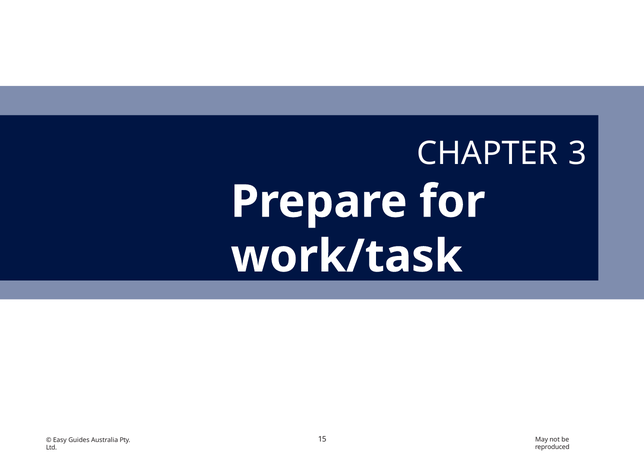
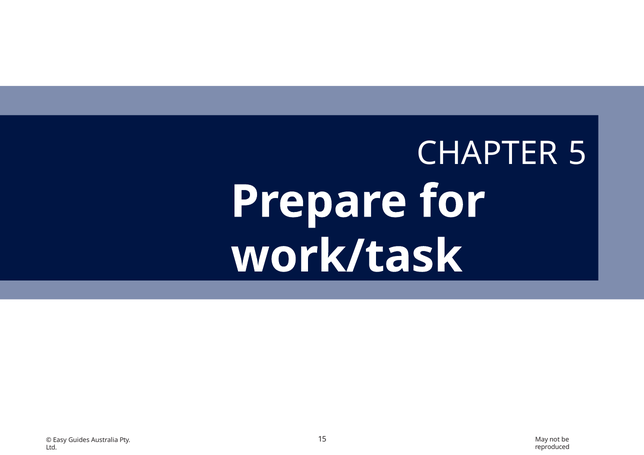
3: 3 -> 5 (578, 153)
